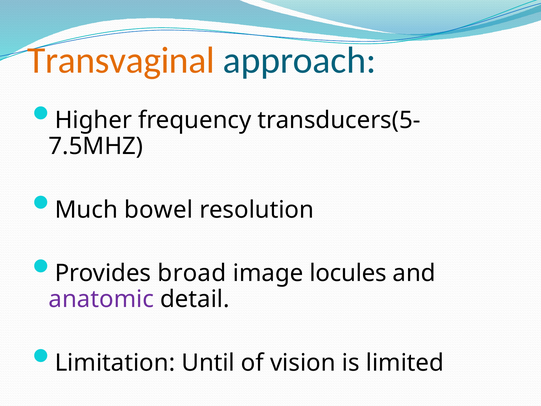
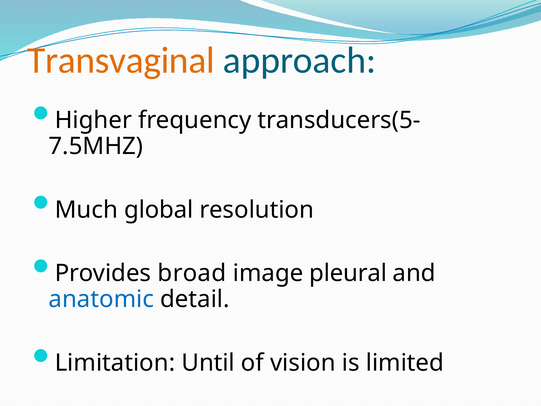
bowel: bowel -> global (159, 210)
locules: locules -> pleural (348, 273)
anatomic colour: purple -> blue (101, 299)
